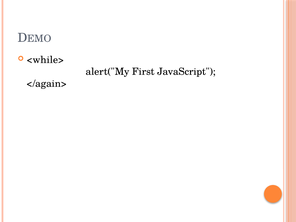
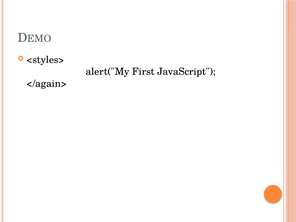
<while>: <while> -> <styles> (45, 60)
